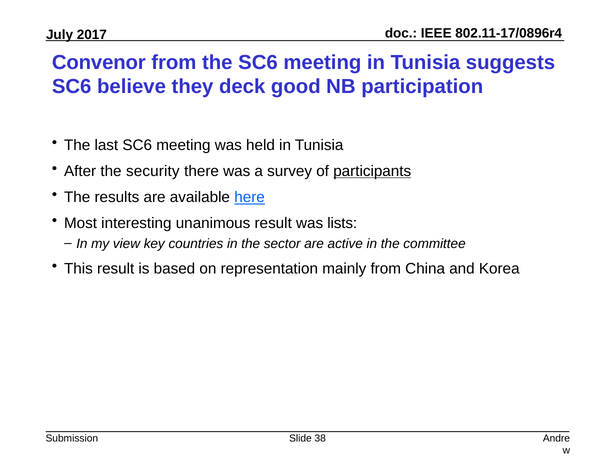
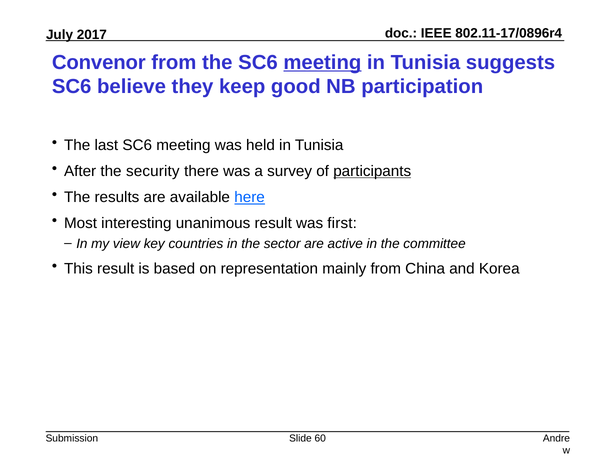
meeting underline: none -> present (322, 62)
deck: deck -> keep (242, 87)
lists: lists -> first (342, 223)
38: 38 -> 60 (320, 439)
